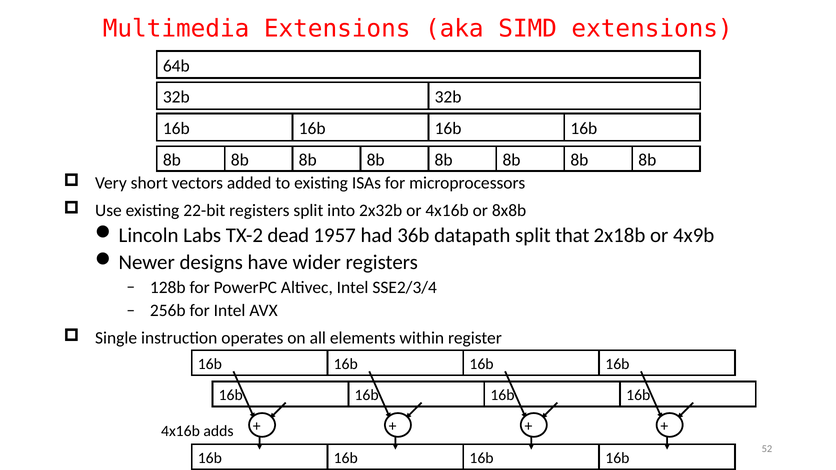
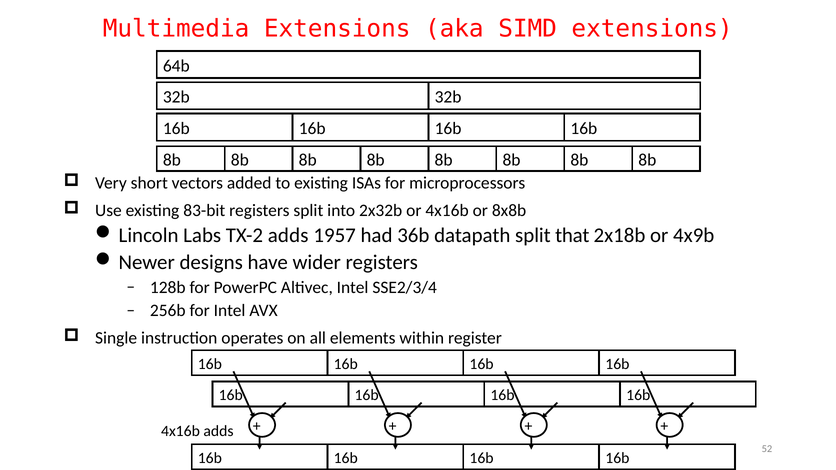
22-bit: 22-bit -> 83-bit (204, 211)
TX-2 dead: dead -> adds (288, 236)
